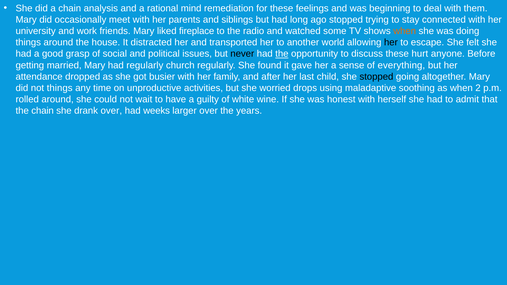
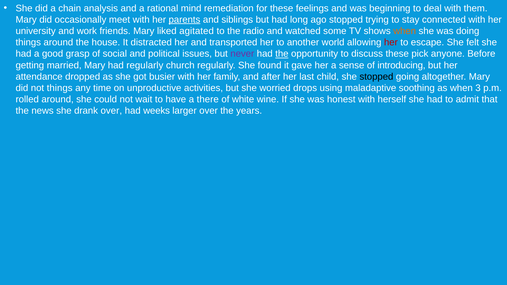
parents underline: none -> present (184, 20)
fireplace: fireplace -> agitated (197, 31)
her colour: black -> red (391, 42)
never colour: black -> purple (242, 54)
hurt: hurt -> pick (420, 54)
everything: everything -> introducing (401, 65)
2: 2 -> 3 (478, 88)
guilty: guilty -> there (208, 99)
the chain: chain -> news (43, 111)
